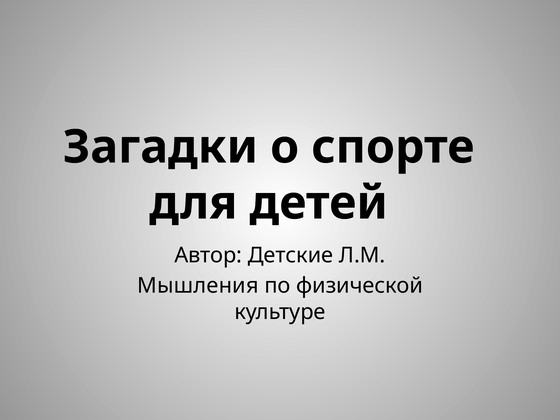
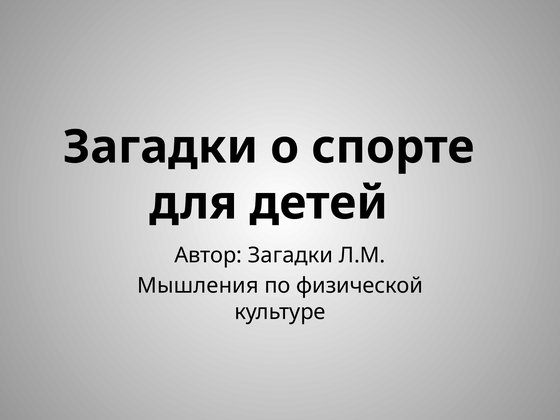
Автор Детские: Детские -> Загадки (290, 255)
